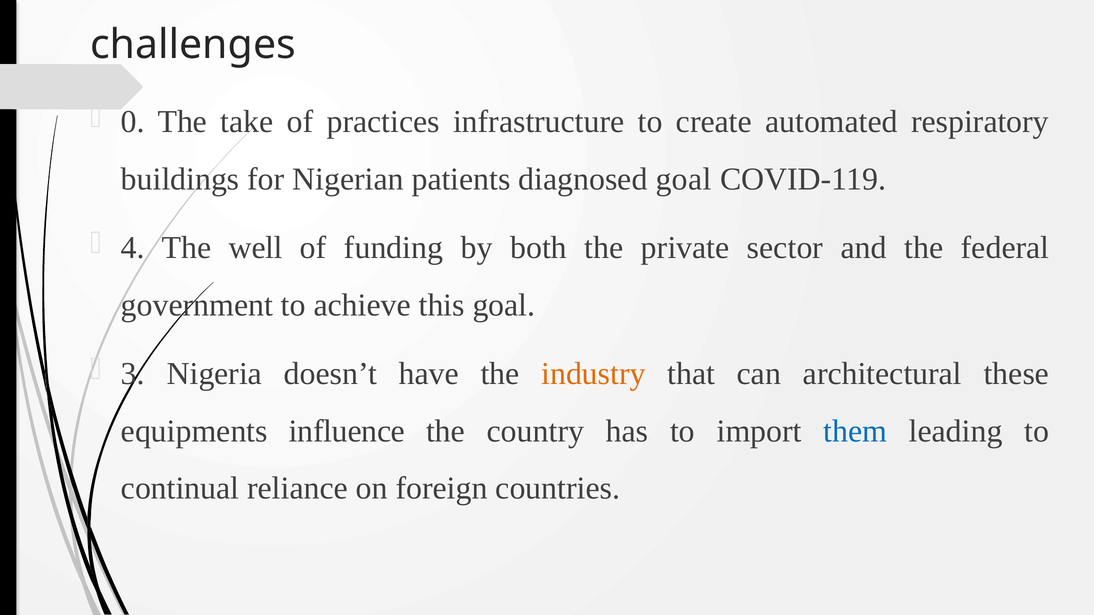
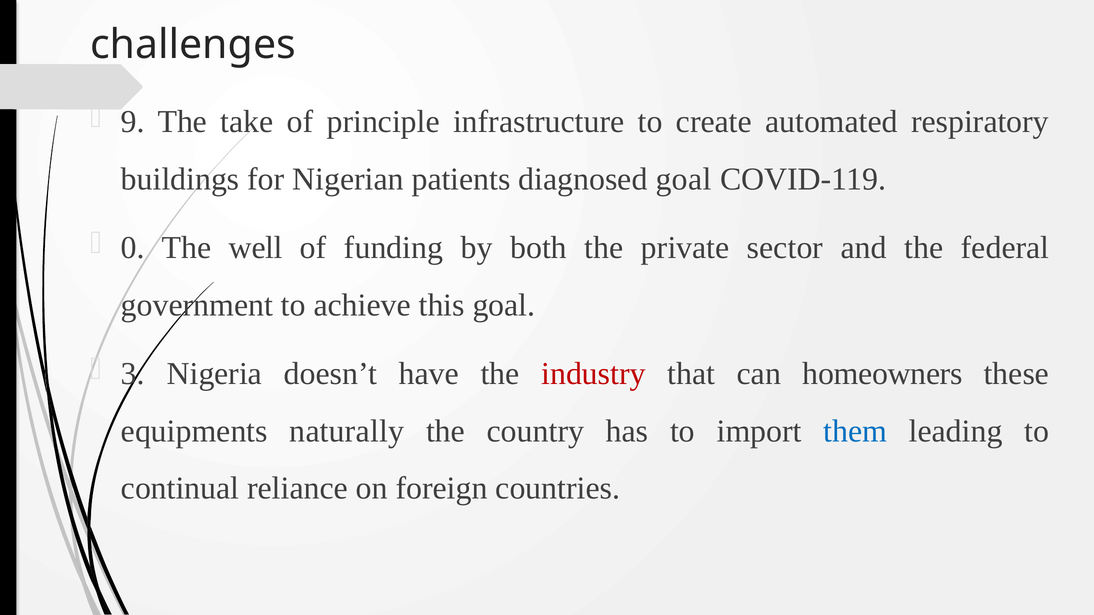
0: 0 -> 9 (133, 122)
practices: practices -> principle (383, 122)
4: 4 -> 0 (133, 248)
industry colour: orange -> red (593, 374)
architectural: architectural -> homeowners (883, 374)
influence: influence -> naturally (347, 431)
